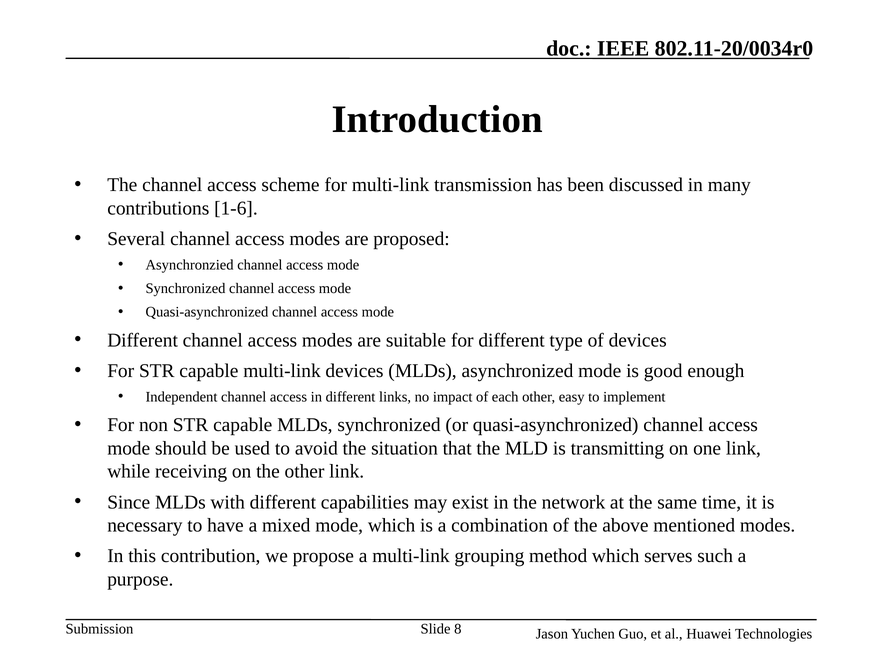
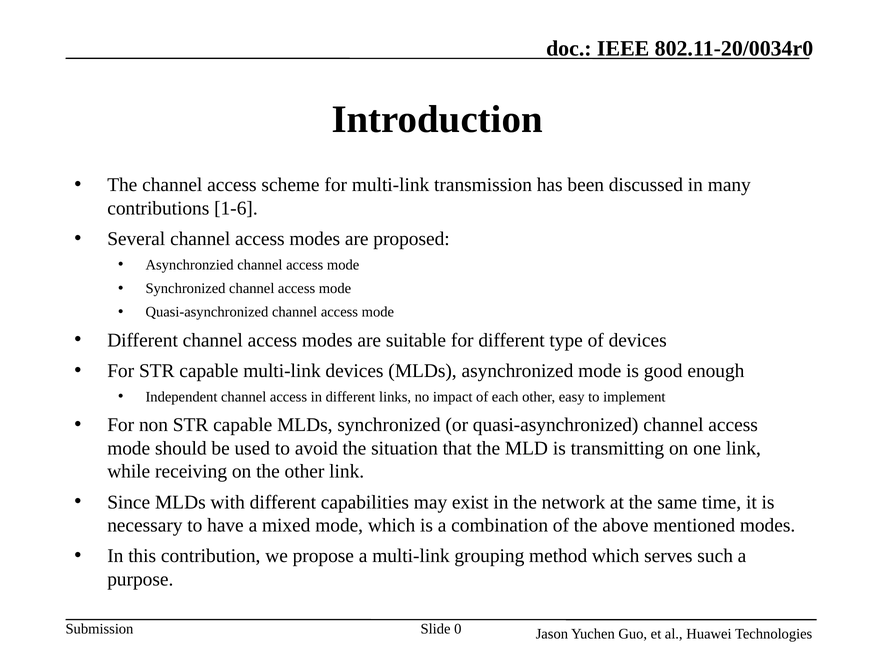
8: 8 -> 0 (458, 629)
